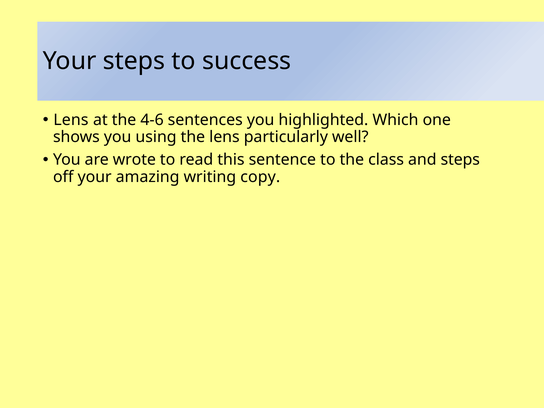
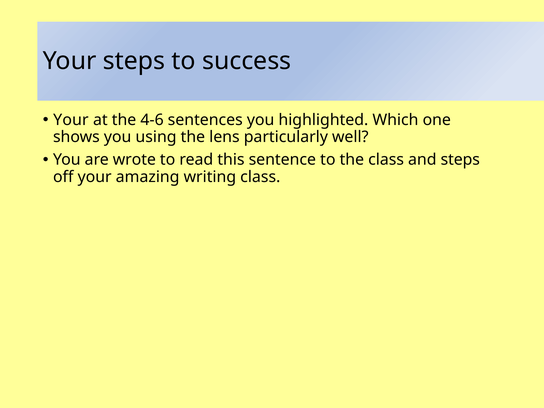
Lens: Lens -> Your (71, 120)
writing copy: copy -> class (260, 177)
